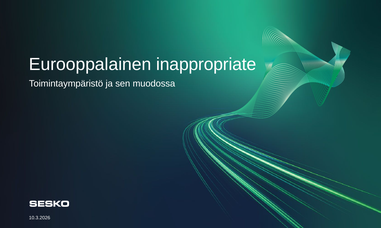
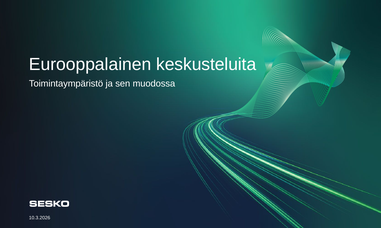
inappropriate: inappropriate -> keskusteluita (206, 64)
